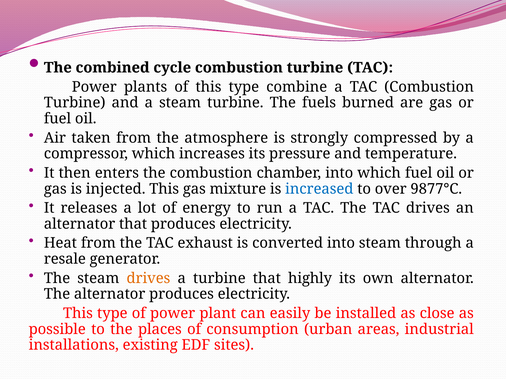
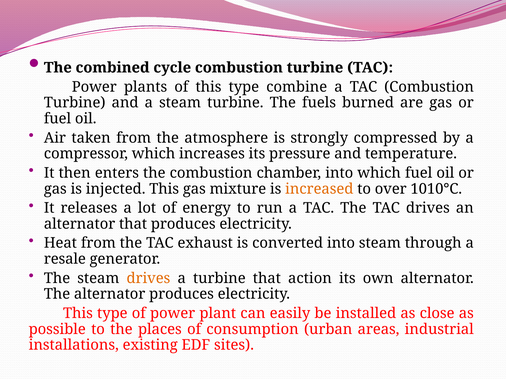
increased colour: blue -> orange (319, 189)
9877°C: 9877°C -> 1010°C (436, 189)
highly: highly -> action (310, 279)
